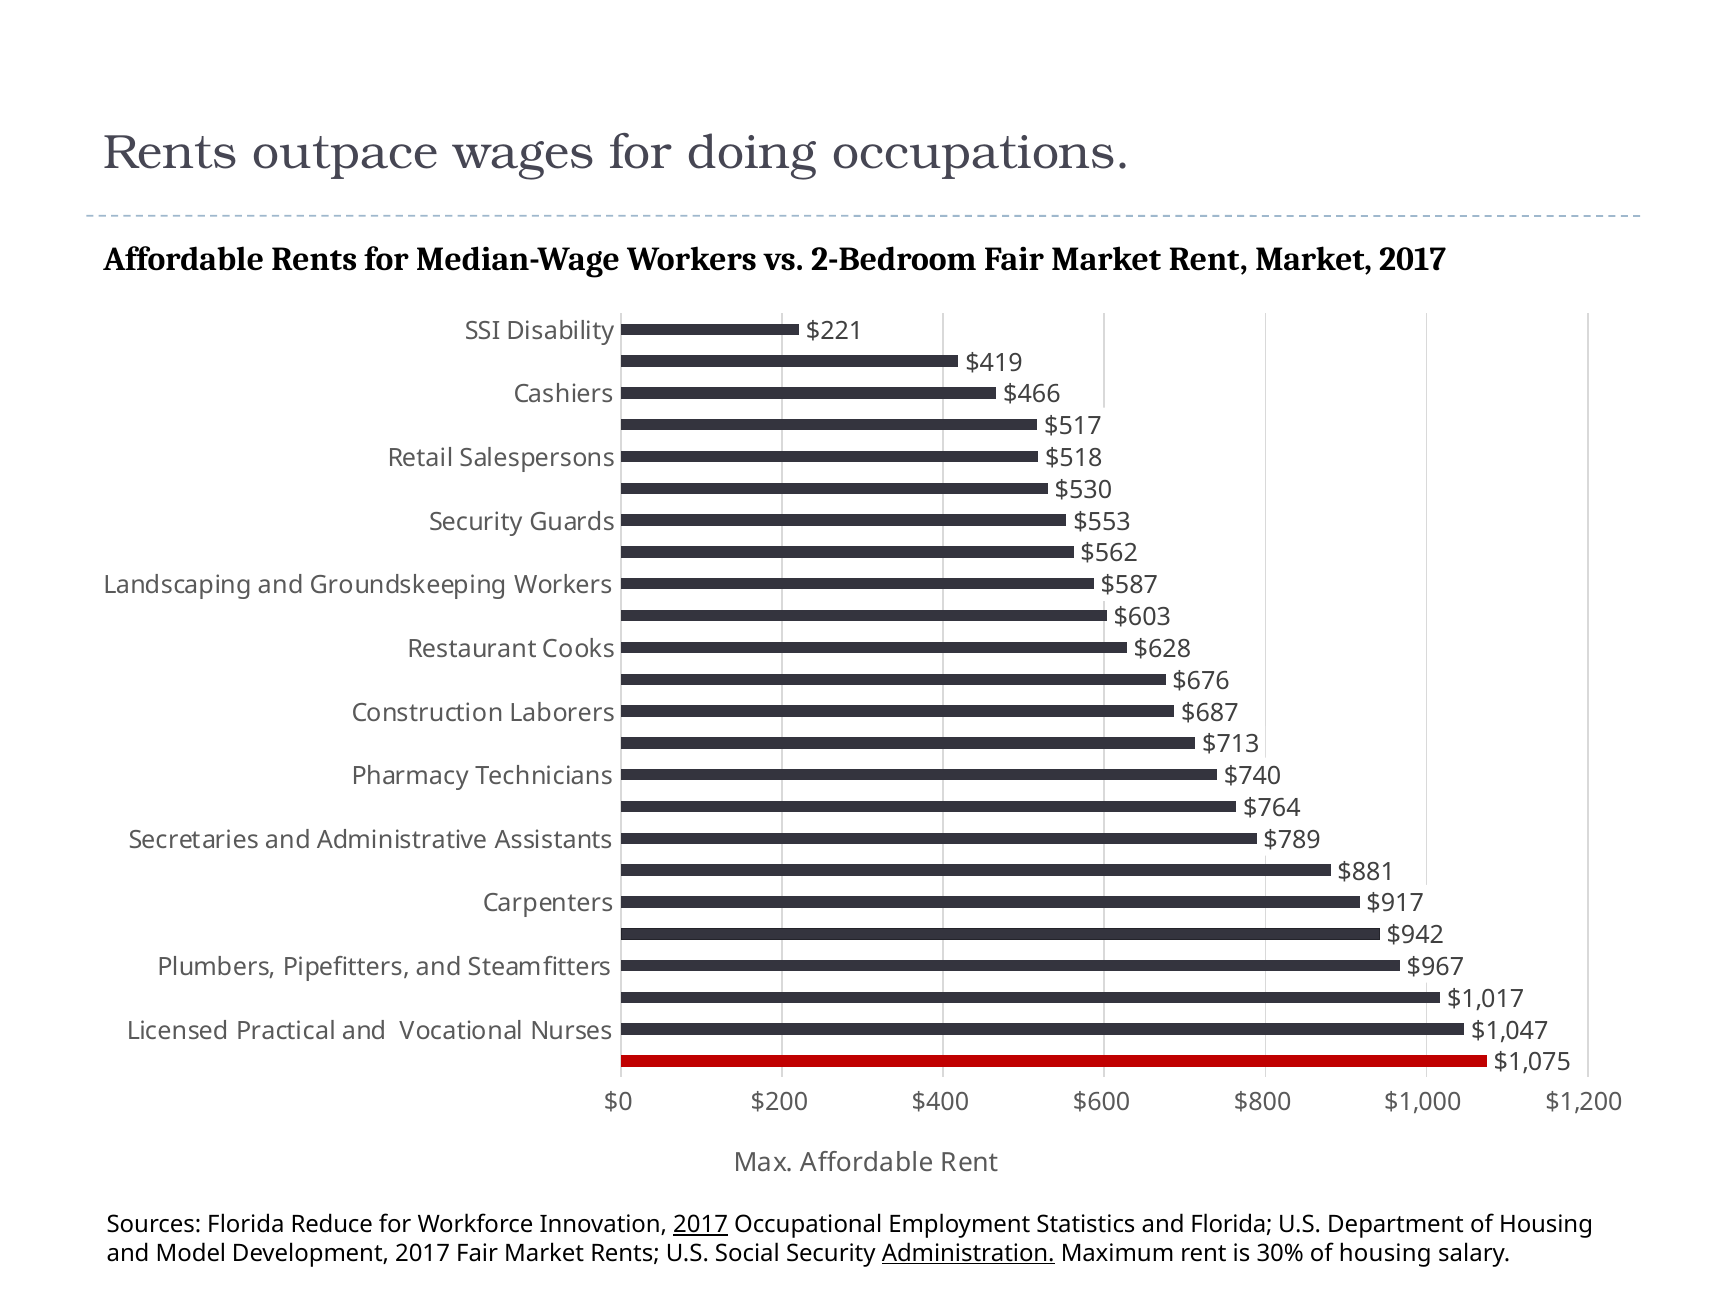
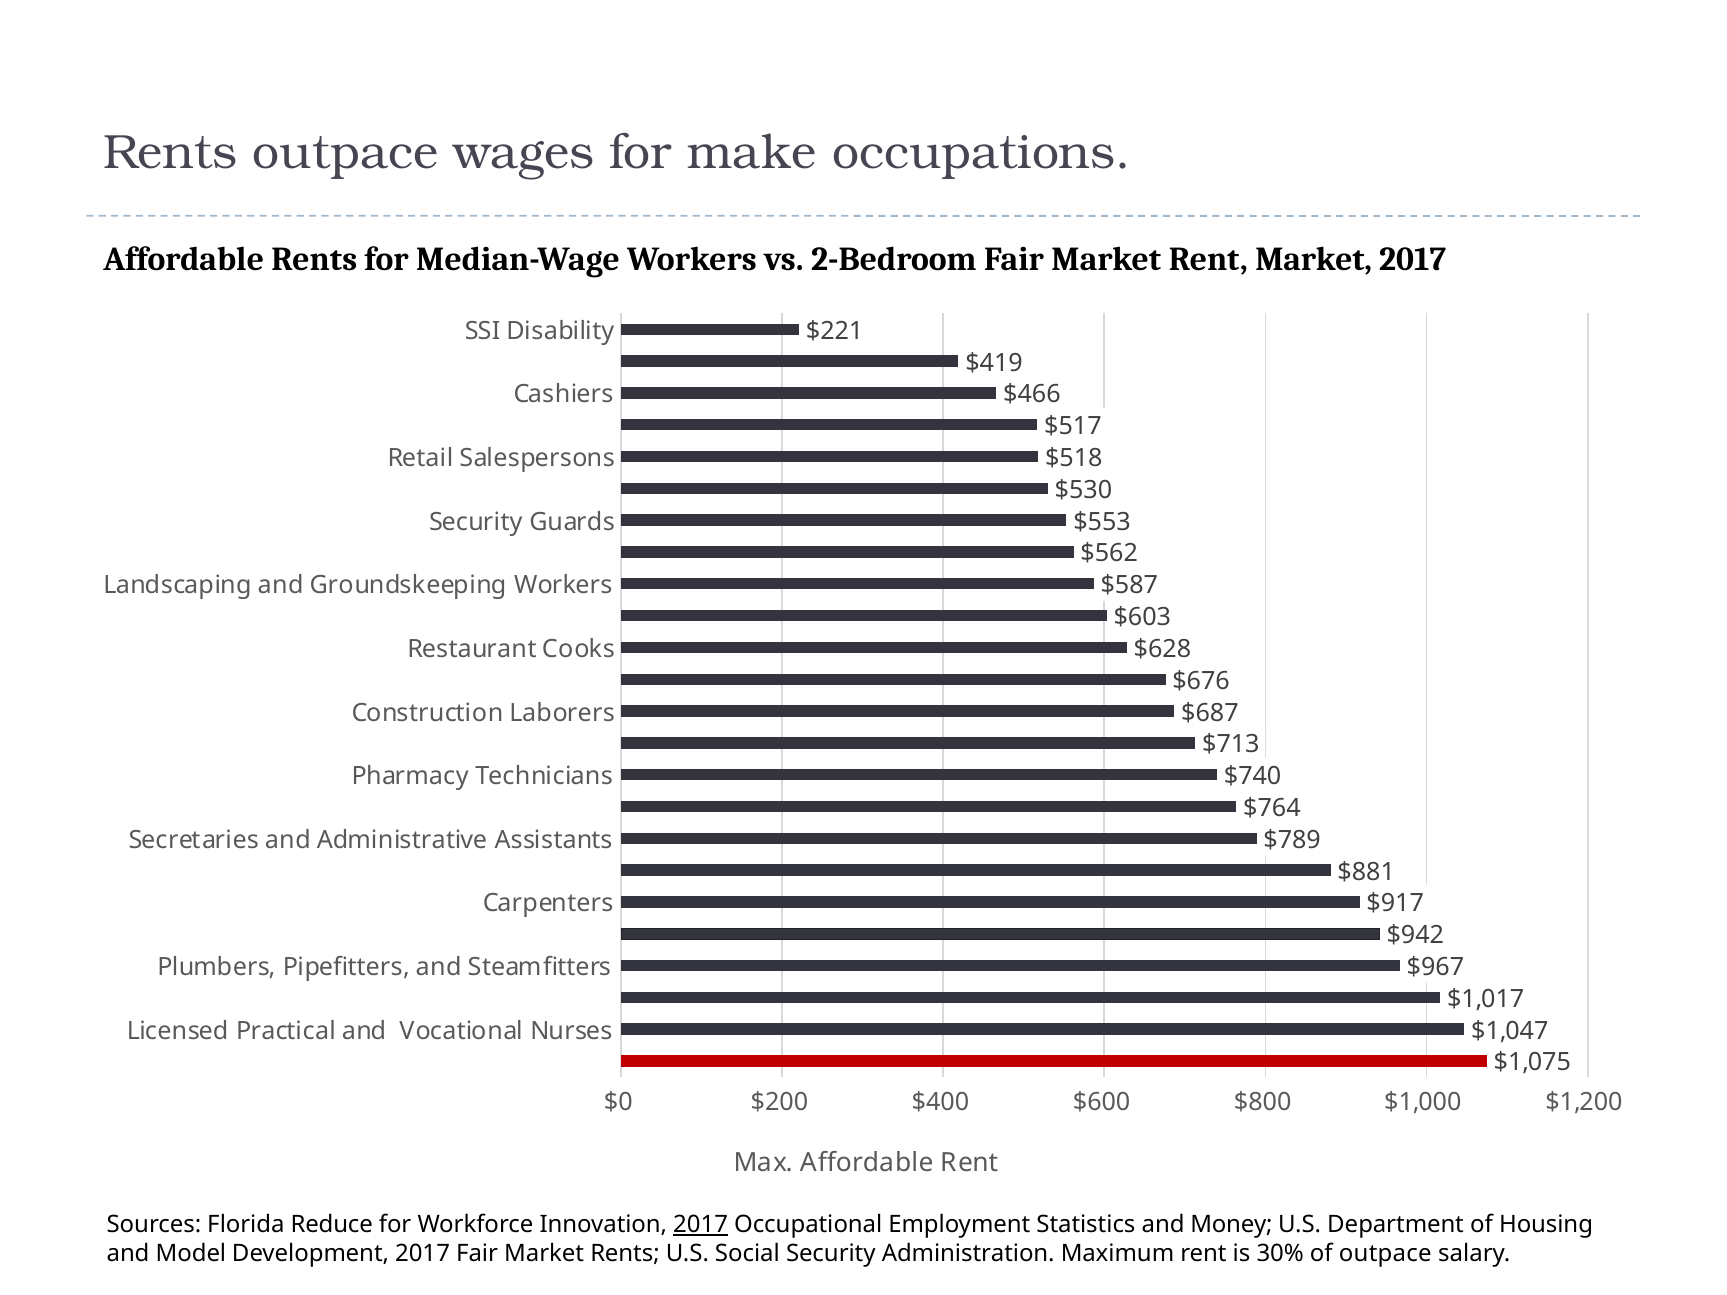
doing: doing -> make (752, 153)
and Florida: Florida -> Money (1231, 1225)
Administration underline: present -> none (968, 1254)
30% of housing: housing -> outpace (1385, 1254)
